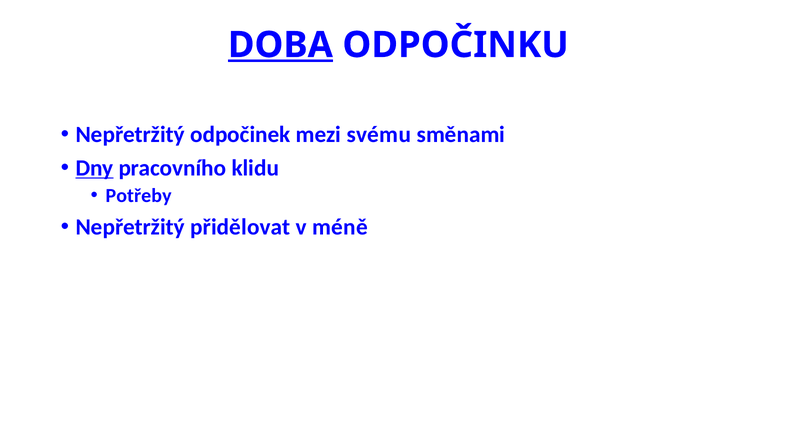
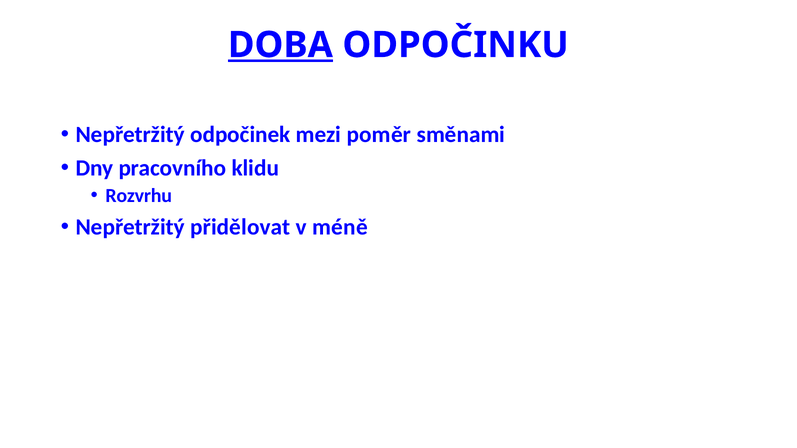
svému: svému -> poměr (379, 135)
Dny underline: present -> none (95, 168)
Potřeby: Potřeby -> Rozvrhu (139, 196)
